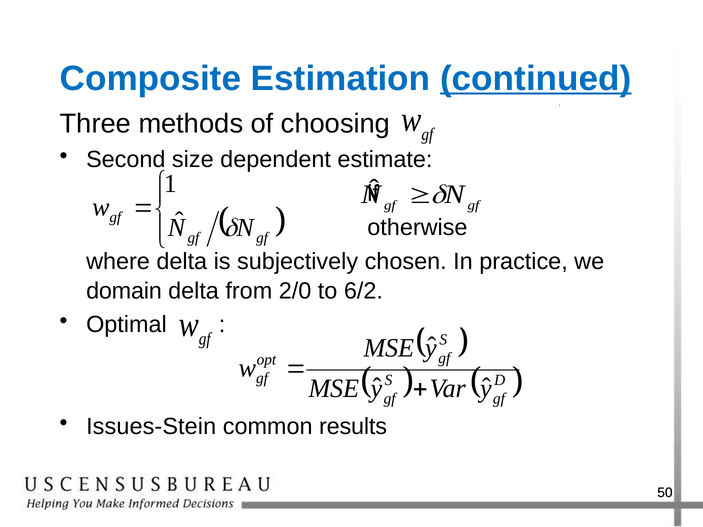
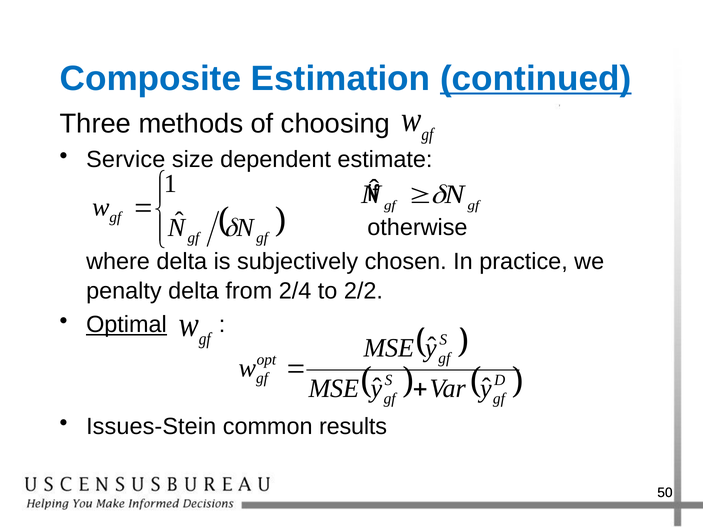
Second: Second -> Service (126, 160)
domain: domain -> penalty (124, 291)
2/0: 2/0 -> 2/4 (295, 291)
6/2: 6/2 -> 2/2 (363, 291)
Optimal underline: none -> present (126, 325)
